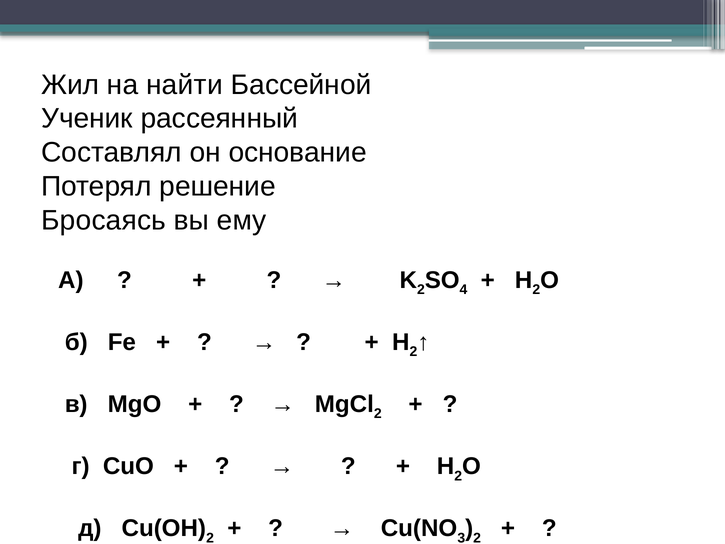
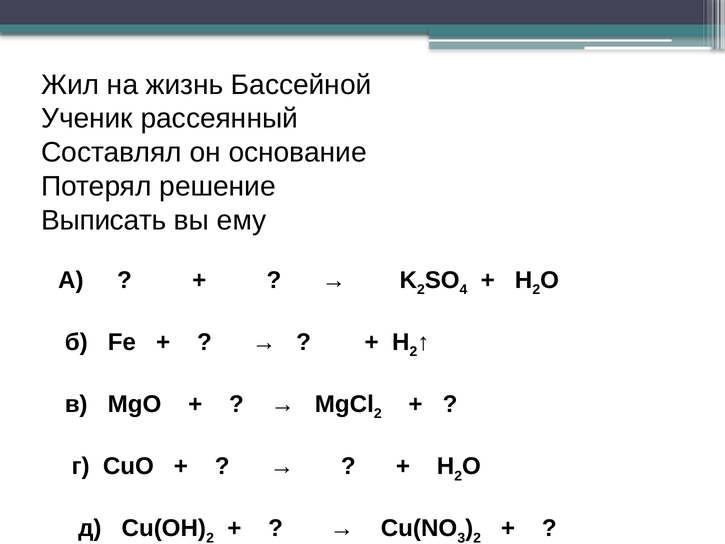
найти: найти -> жизнь (185, 85)
Бросаясь: Бросаясь -> Выписать (104, 220)
